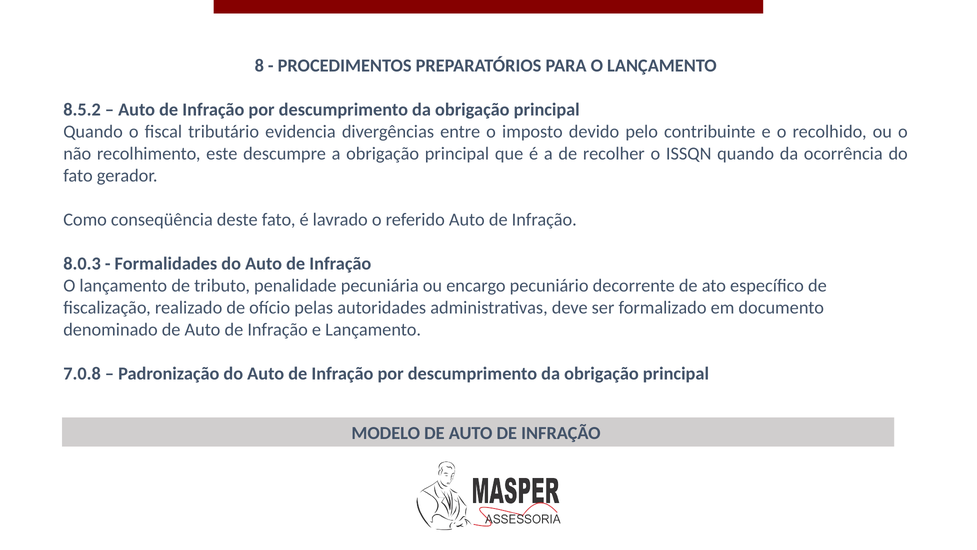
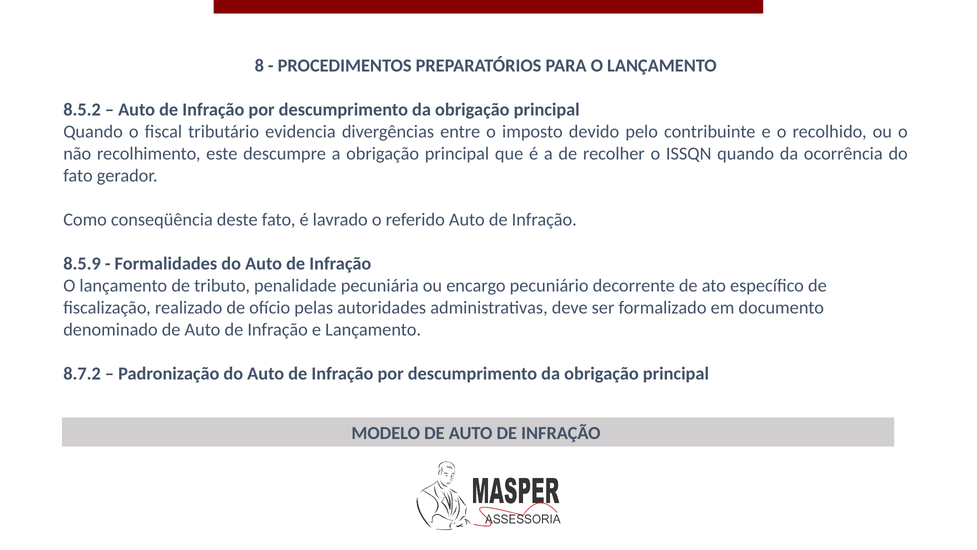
8.0.3: 8.0.3 -> 8.5.9 (82, 263)
7.0.8: 7.0.8 -> 8.7.2 (82, 373)
